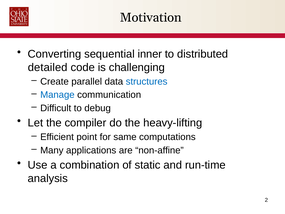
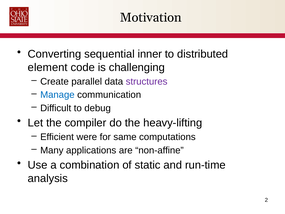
detailed: detailed -> element (48, 67)
structures colour: blue -> purple (147, 81)
point: point -> were (87, 137)
